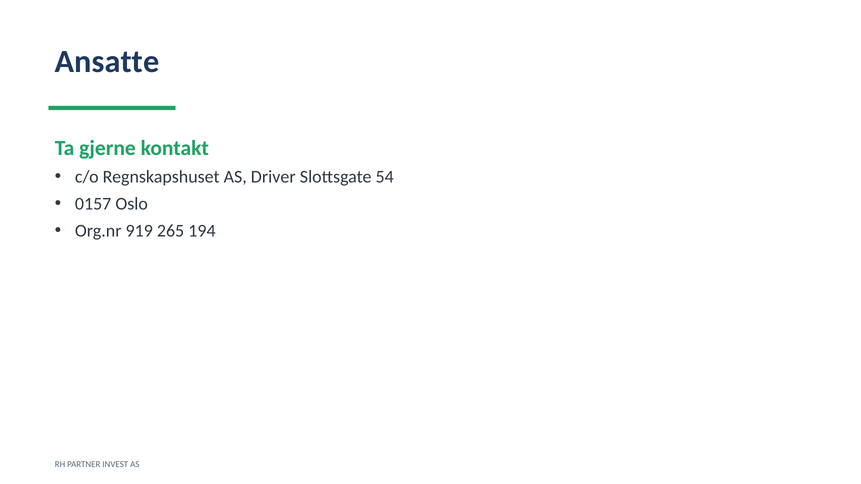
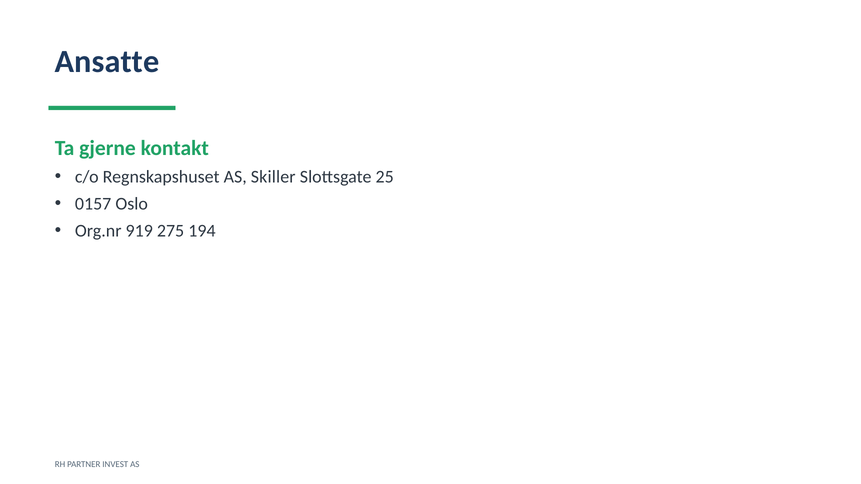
Driver: Driver -> Skiller (273, 177)
54: 54 -> 25 (385, 177)
265: 265 -> 275 (171, 231)
